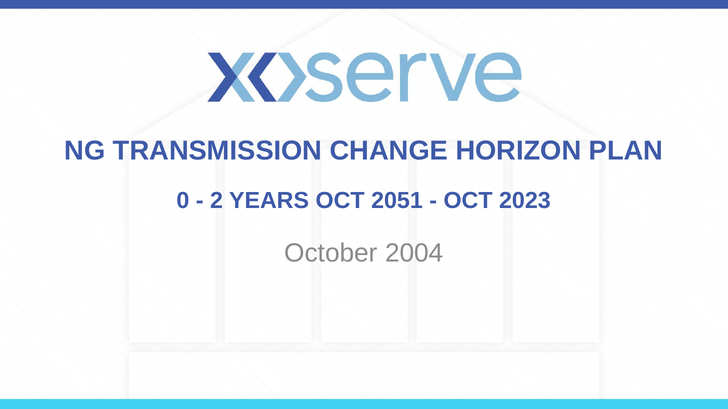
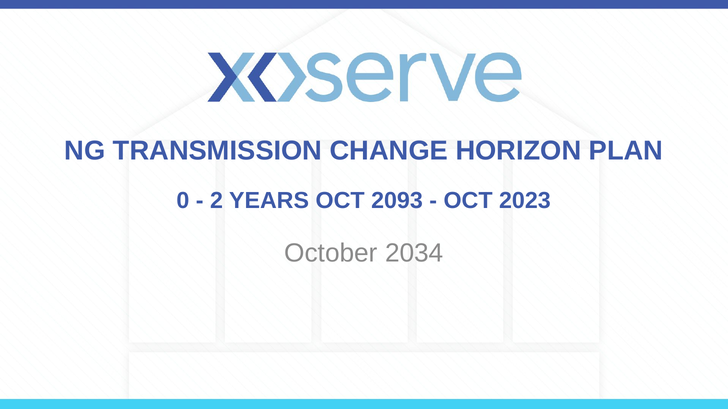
2051: 2051 -> 2093 (397, 201)
2004: 2004 -> 2034 (414, 253)
